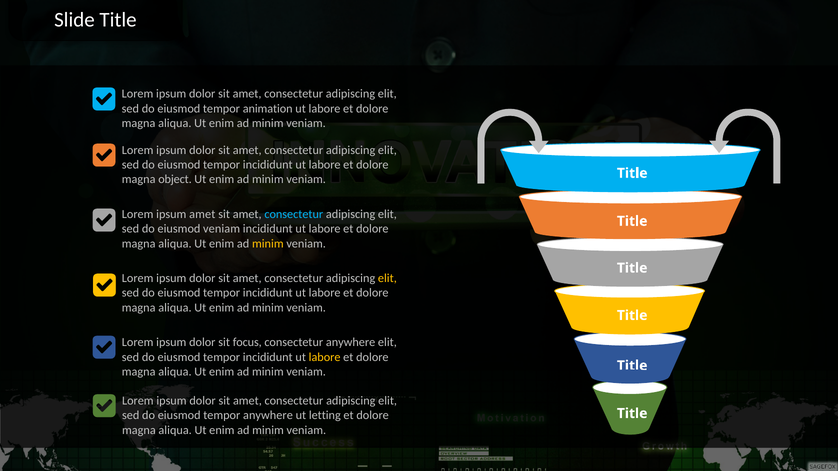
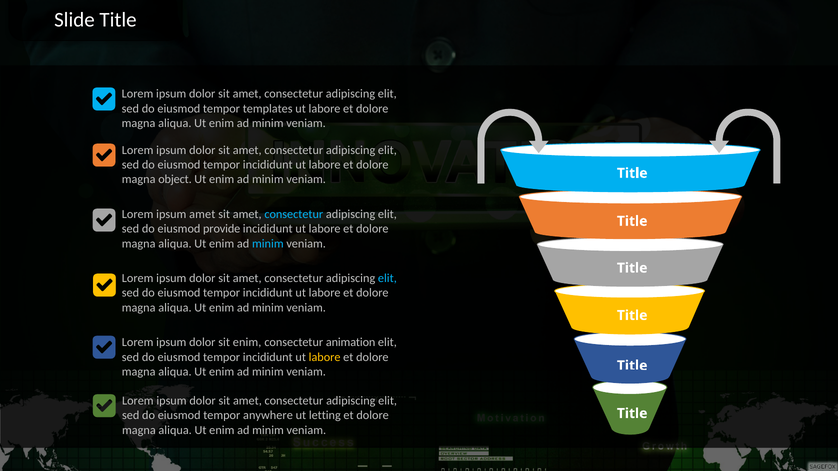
animation: animation -> templates (268, 109)
eiusmod veniam: veniam -> provide (222, 229)
minim colour: yellow -> light blue (268, 244)
elit colour: yellow -> light blue (387, 278)
sit focus: focus -> enim (247, 343)
consectetur anywhere: anywhere -> animation (351, 343)
